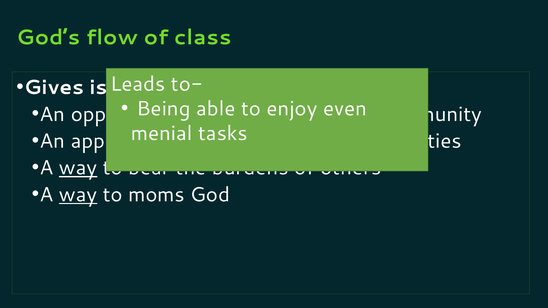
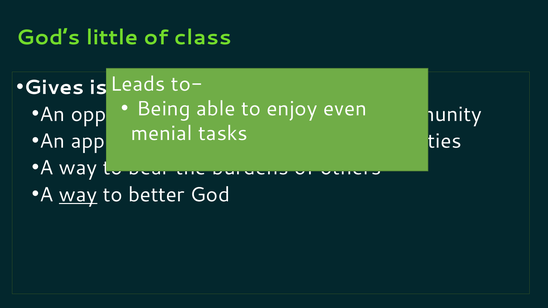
flow: flow -> little (112, 37)
way underline: present -> none (78, 168)
moms: moms -> better (156, 195)
